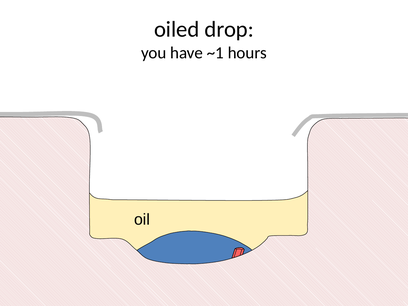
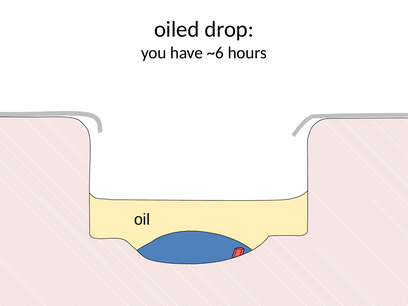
~1: ~1 -> ~6 (215, 53)
